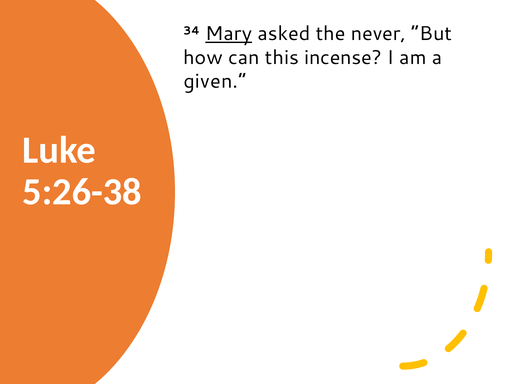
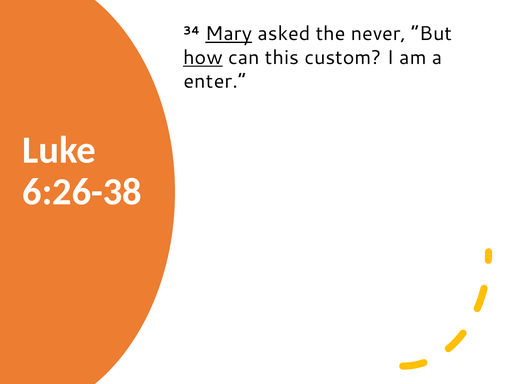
how underline: none -> present (203, 58)
incense: incense -> custom (343, 58)
given: given -> enter (215, 81)
5:26-38: 5:26-38 -> 6:26-38 (82, 192)
